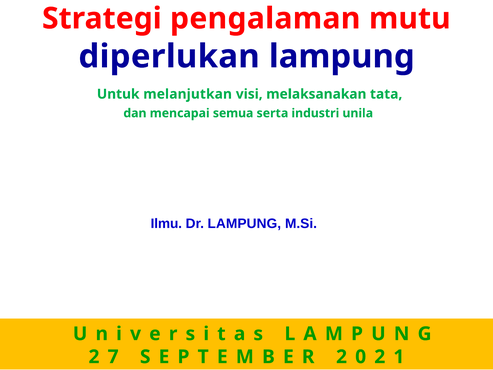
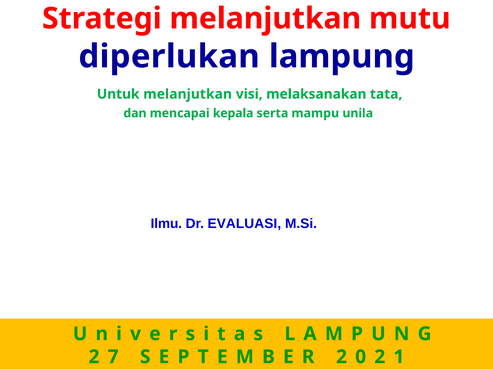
Strategi pengalaman: pengalaman -> melanjutkan (265, 18)
semua: semua -> kepala (233, 113)
industri: industri -> mampu (315, 113)
Dr LAMPUNG: LAMPUNG -> EVALUASI (244, 224)
